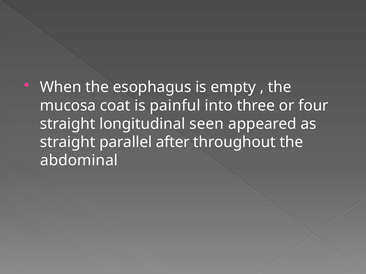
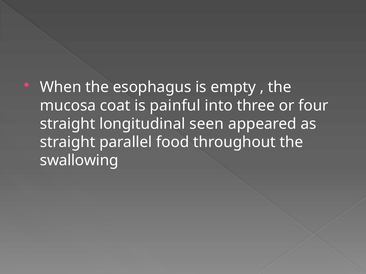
after: after -> food (173, 142)
abdominal: abdominal -> swallowing (79, 161)
